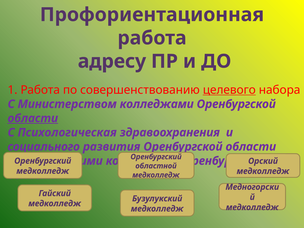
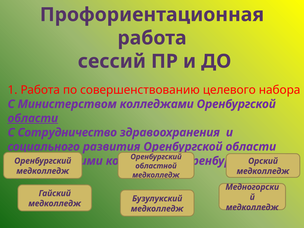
адресу: адресу -> сессий (112, 61)
целевого underline: present -> none (229, 90)
Психологическая: Психологическая -> Сотрудничество (67, 132)
